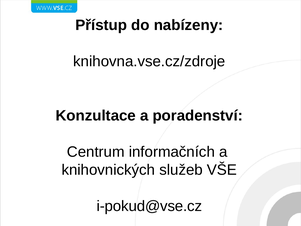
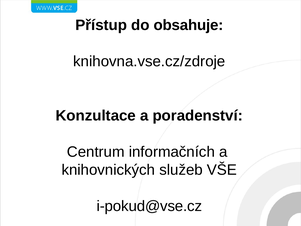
nabízeny: nabízeny -> obsahuje (189, 25)
